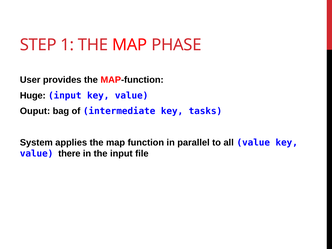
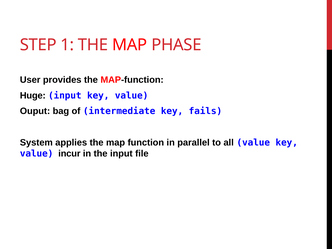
tasks: tasks -> fails (205, 111)
there: there -> incur (69, 154)
